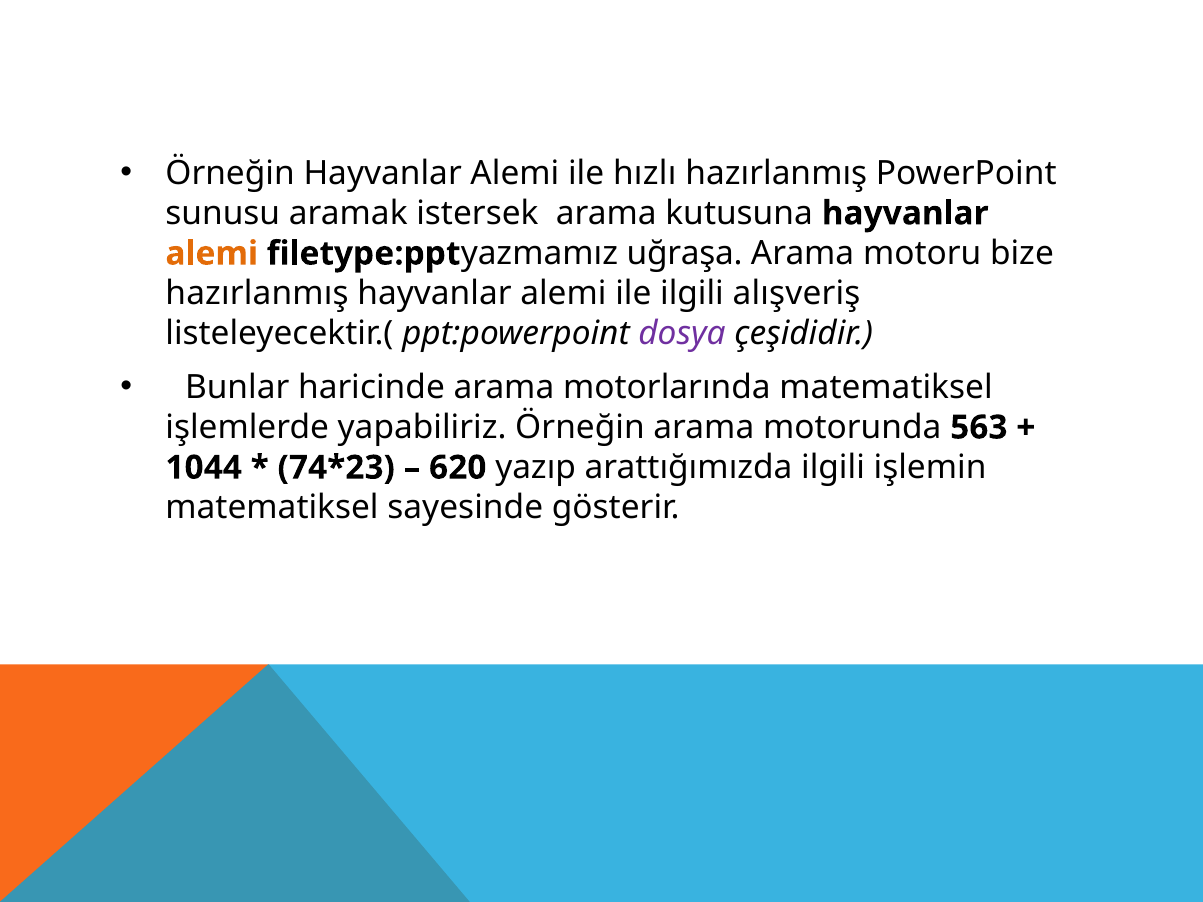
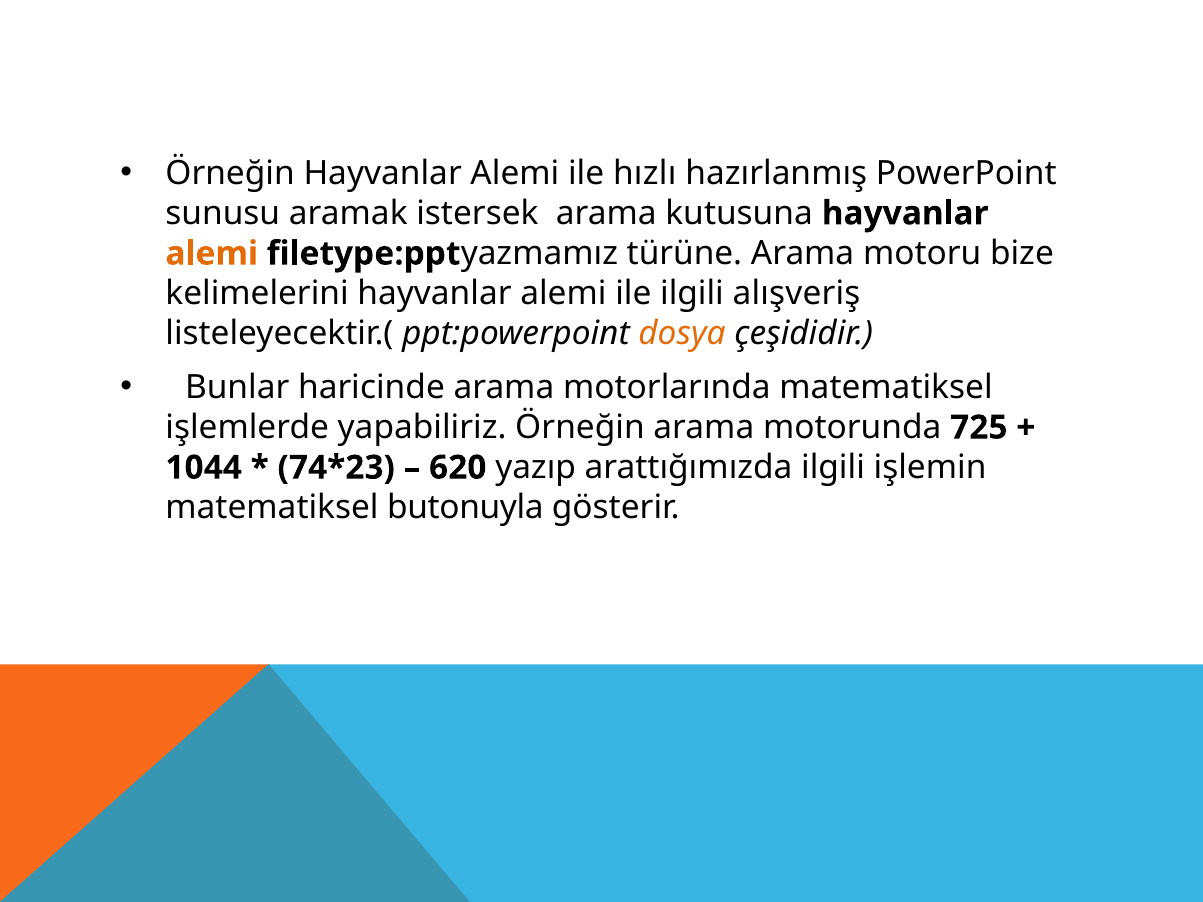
uğraşa: uğraşa -> türüne (684, 254)
hazırlanmış: hazırlanmış -> kelimelerini (257, 294)
dosya colour: purple -> orange (682, 334)
563: 563 -> 725 (979, 428)
sayesinde: sayesinde -> butonuyla (465, 508)
